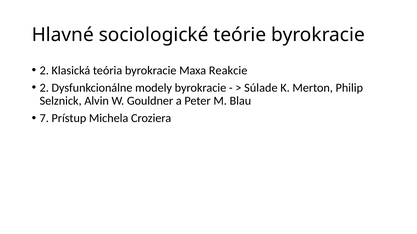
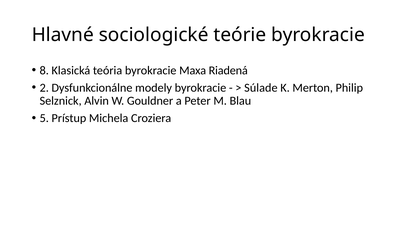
2: 2 -> 8 (44, 71)
Reakcie: Reakcie -> Riadená (228, 71)
7: 7 -> 5 (44, 119)
